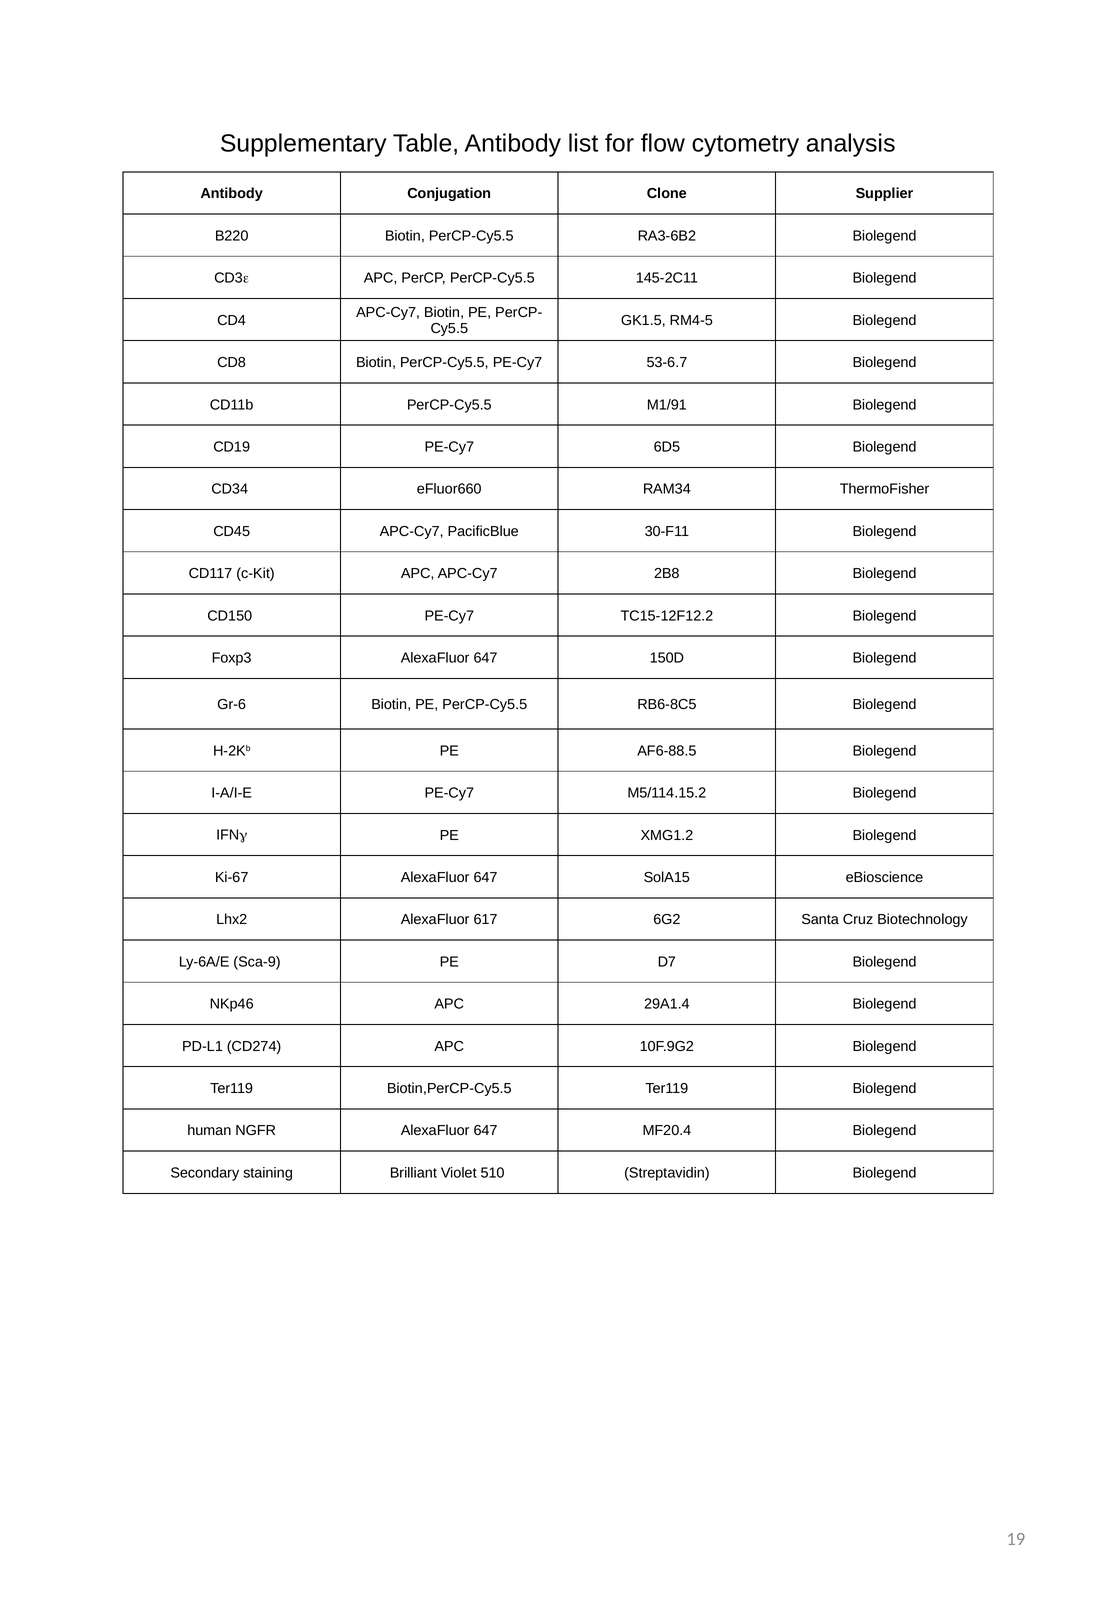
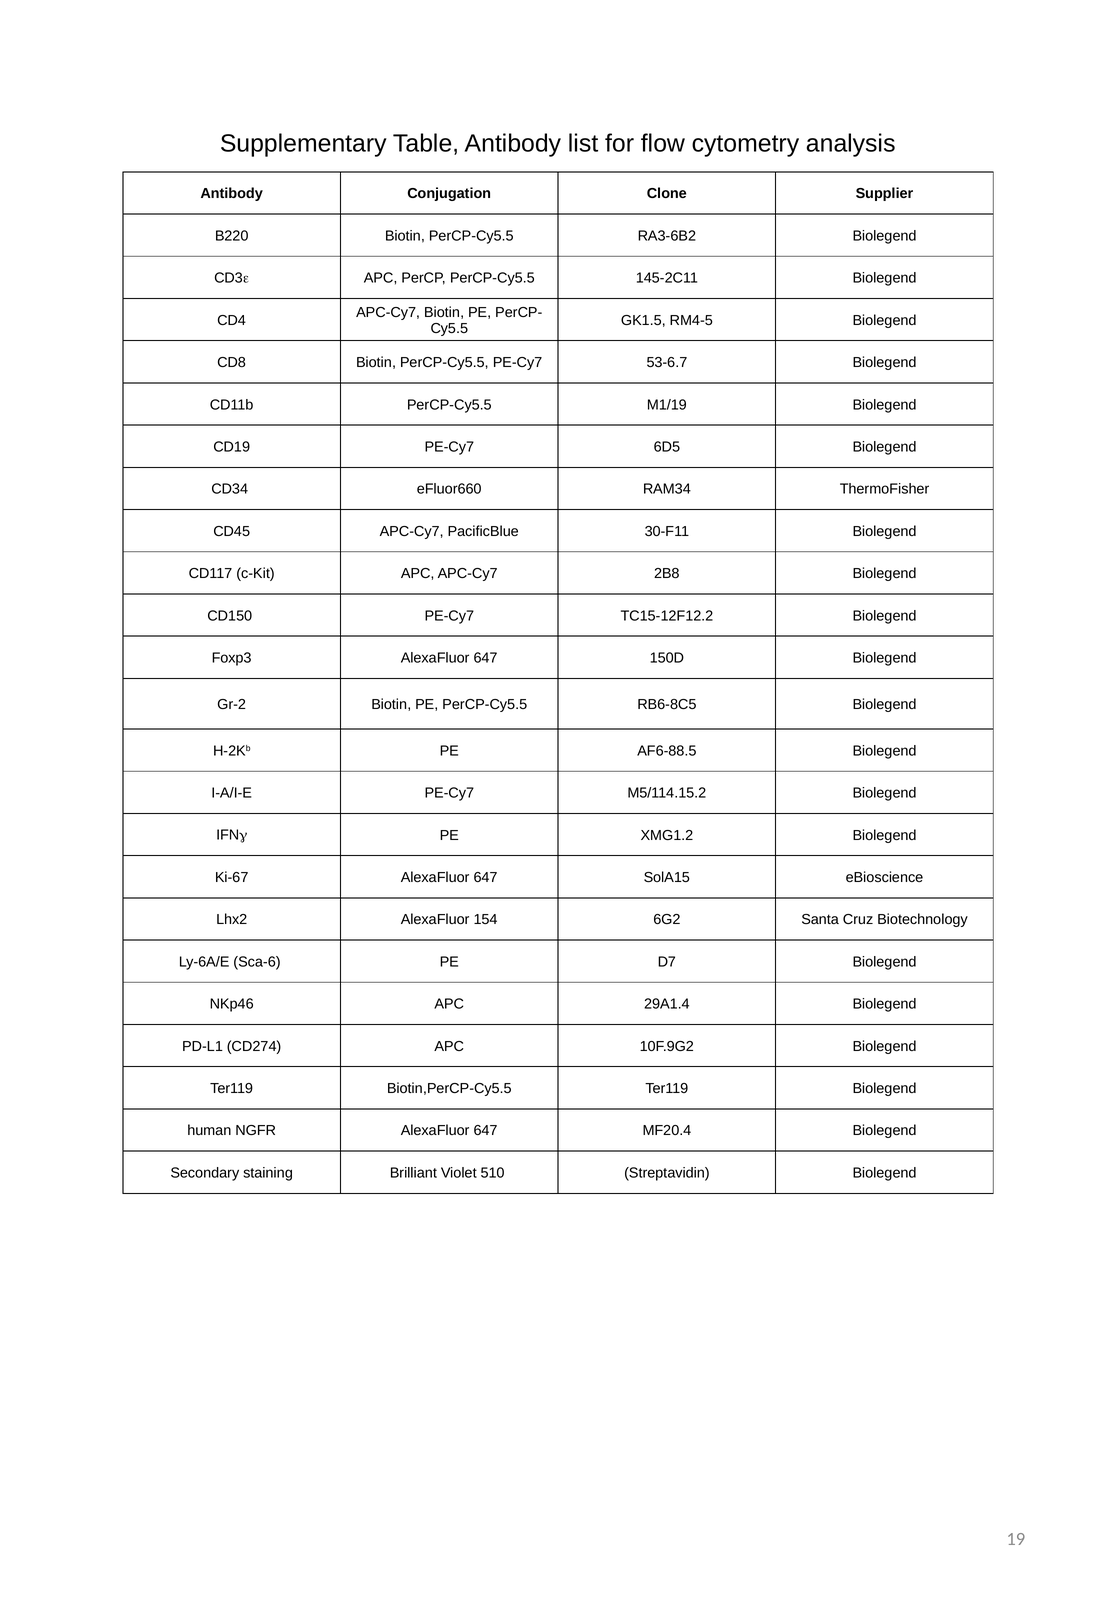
M1/91: M1/91 -> M1/19 (667, 405)
Gr-6: Gr-6 -> Gr-2 (232, 705)
617: 617 -> 154 (486, 920)
Sca-9: Sca-9 -> Sca-6 (257, 962)
